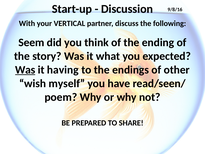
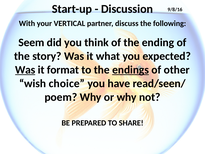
having: having -> format (63, 70)
endings underline: none -> present (131, 70)
myself: myself -> choice (67, 83)
